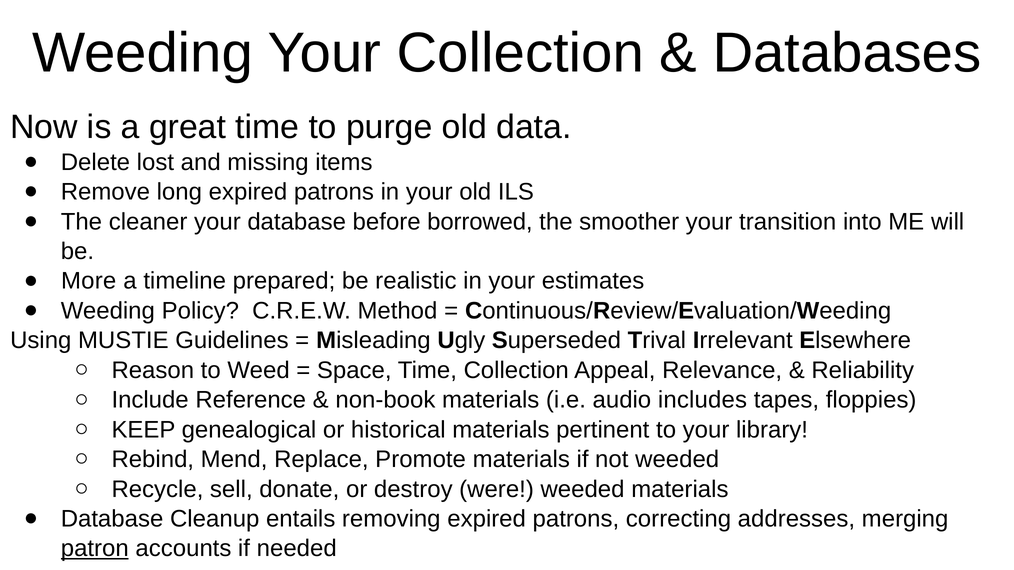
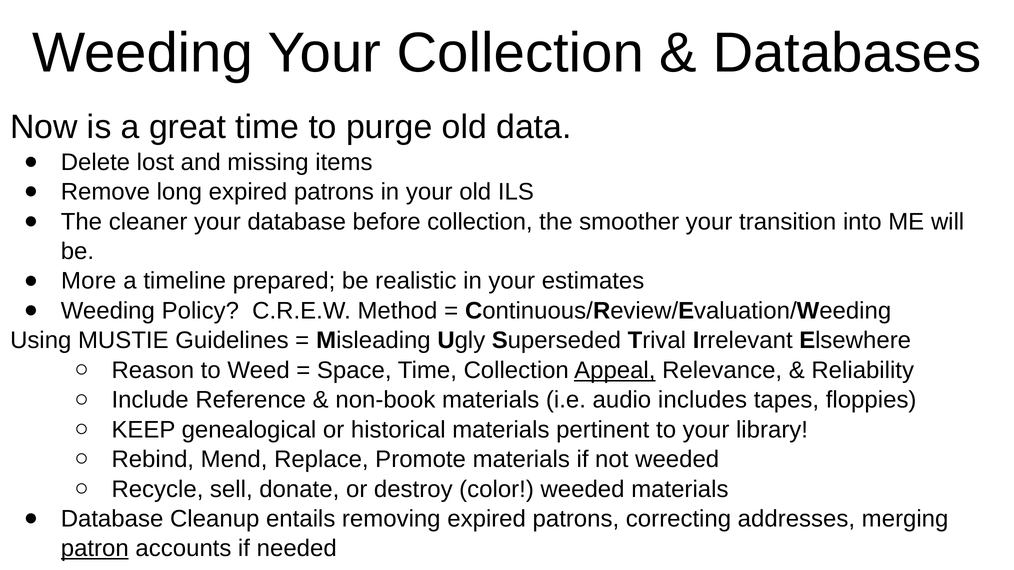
before borrowed: borrowed -> collection (480, 222)
Appeal underline: none -> present (615, 371)
were: were -> color (497, 489)
